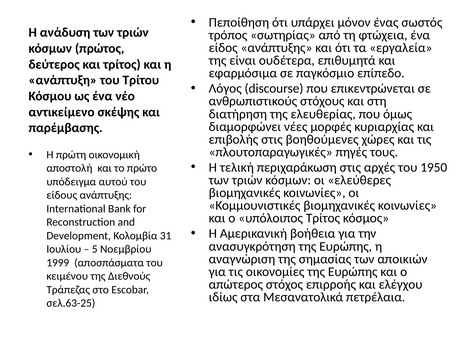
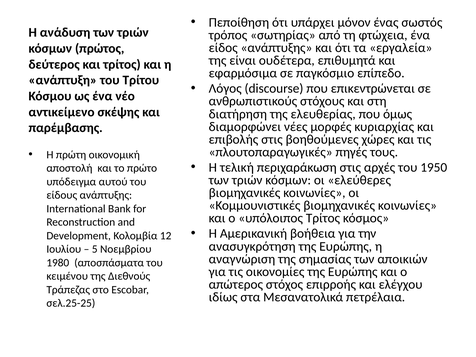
31: 31 -> 12 (166, 236)
1999: 1999 -> 1980 (58, 263)
σελ.63-25: σελ.63-25 -> σελ.25-25 (71, 303)
